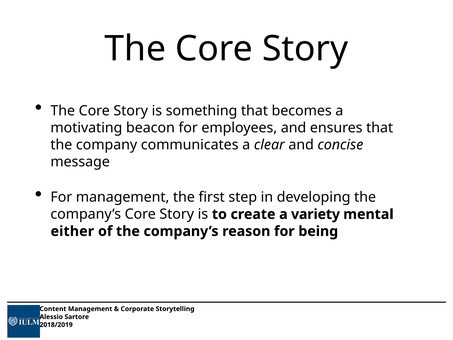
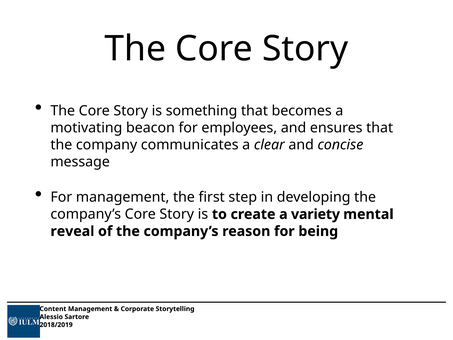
either: either -> reveal (72, 231)
